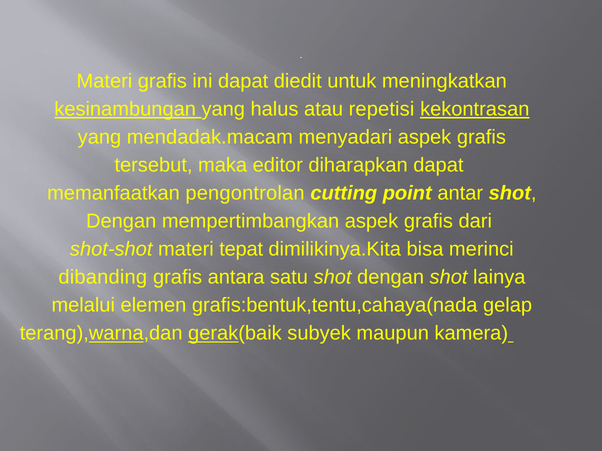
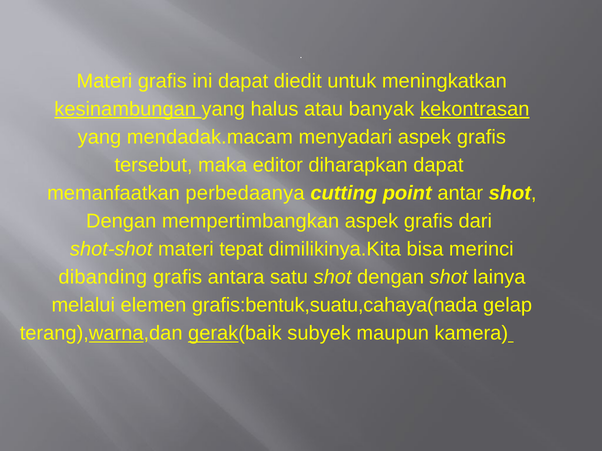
repetisi: repetisi -> banyak (381, 109)
pengontrolan: pengontrolan -> perbedaanya (245, 193)
grafis:bentuk,tentu,cahaya(nada: grafis:bentuk,tentu,cahaya(nada -> grafis:bentuk,suatu,cahaya(nada (335, 306)
